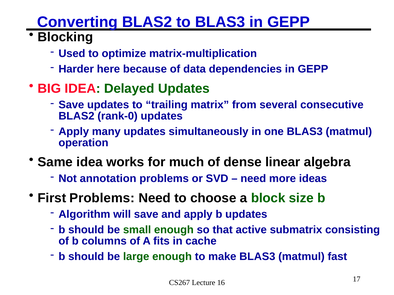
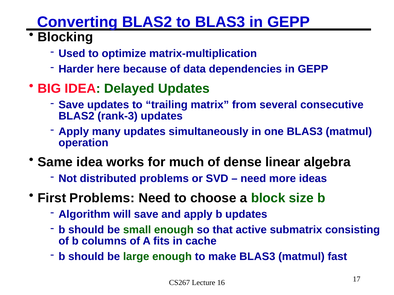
rank-0: rank-0 -> rank-3 (118, 116)
annotation: annotation -> distributed (108, 179)
